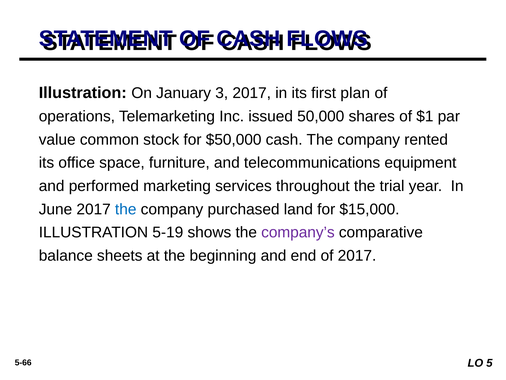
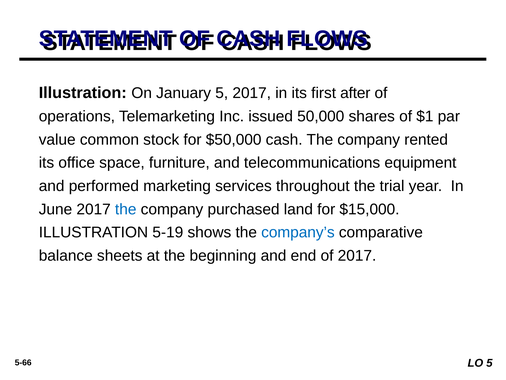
January 3: 3 -> 5 (222, 93)
plan: plan -> after (355, 93)
company’s colour: purple -> blue (298, 232)
